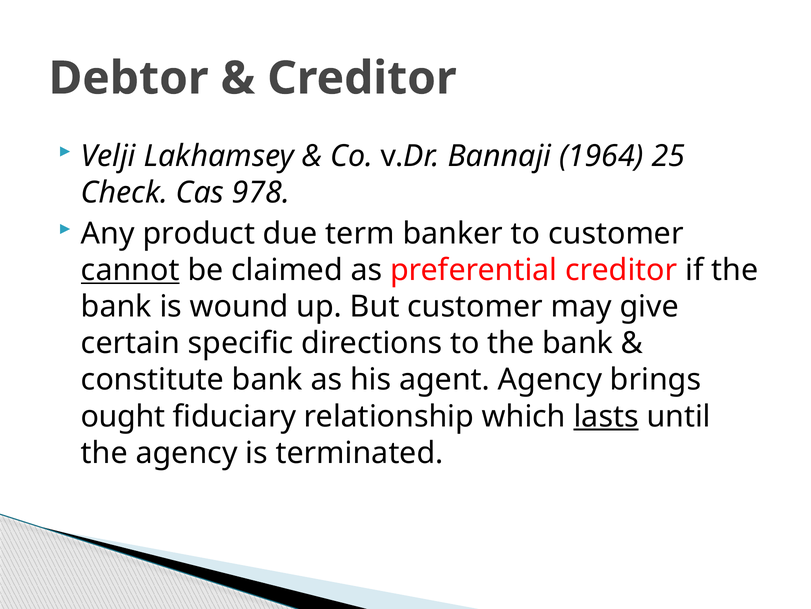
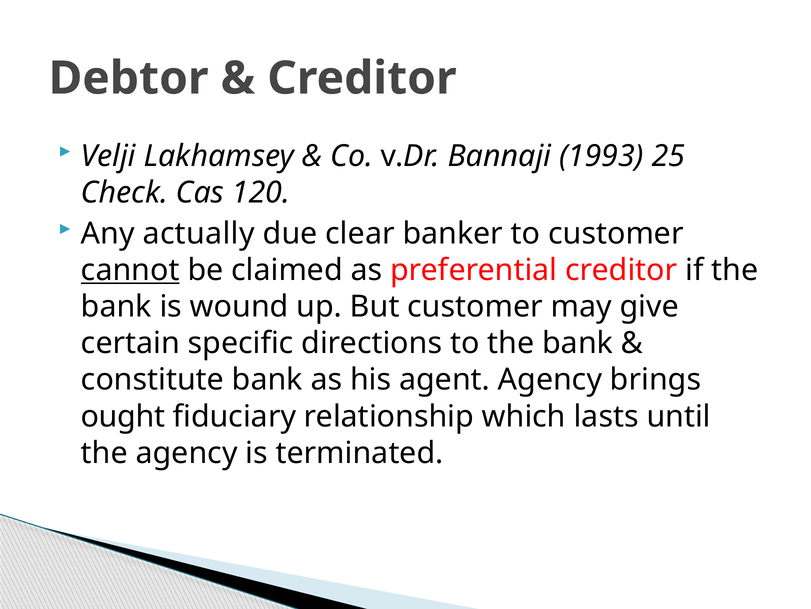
1964: 1964 -> 1993 (601, 156)
978: 978 -> 120 (261, 192)
product: product -> actually (199, 233)
term: term -> clear (360, 233)
lasts underline: present -> none (606, 416)
